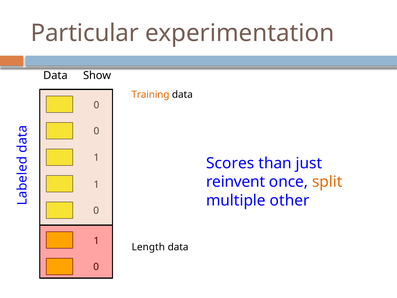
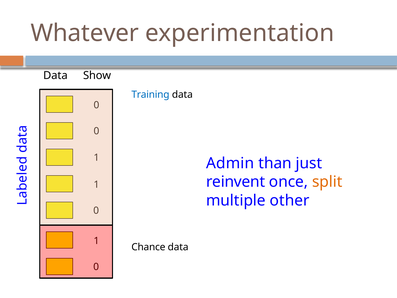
Particular: Particular -> Whatever (85, 33)
Training colour: orange -> blue (150, 95)
Scores: Scores -> Admin (230, 163)
Length: Length -> Chance (148, 247)
